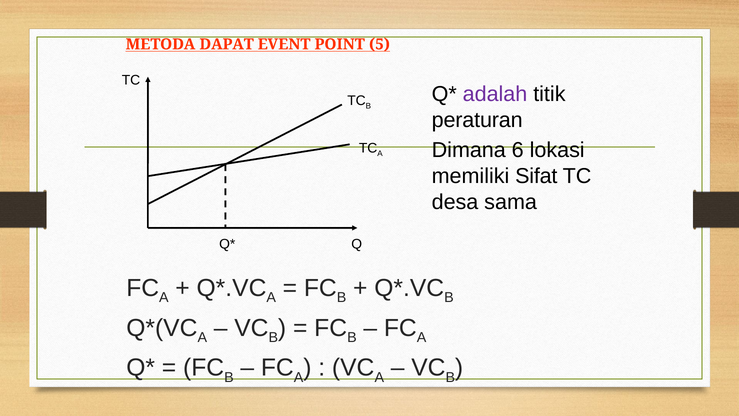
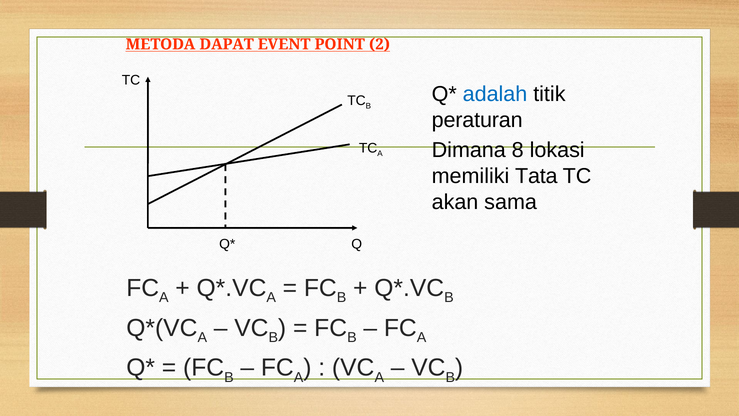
5: 5 -> 2 (379, 44)
adalah colour: purple -> blue (495, 94)
6: 6 -> 8 (518, 150)
Sifat: Sifat -> Tata (536, 176)
desa: desa -> akan (455, 202)
